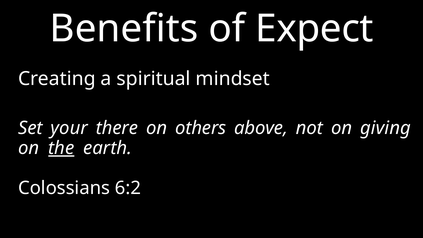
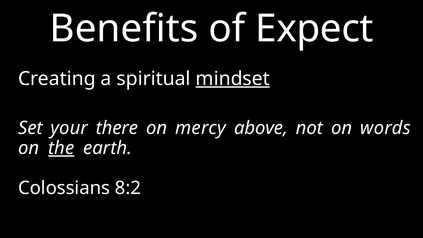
mindset underline: none -> present (233, 79)
others: others -> mercy (201, 128)
giving: giving -> words (386, 128)
6:2: 6:2 -> 8:2 (128, 188)
